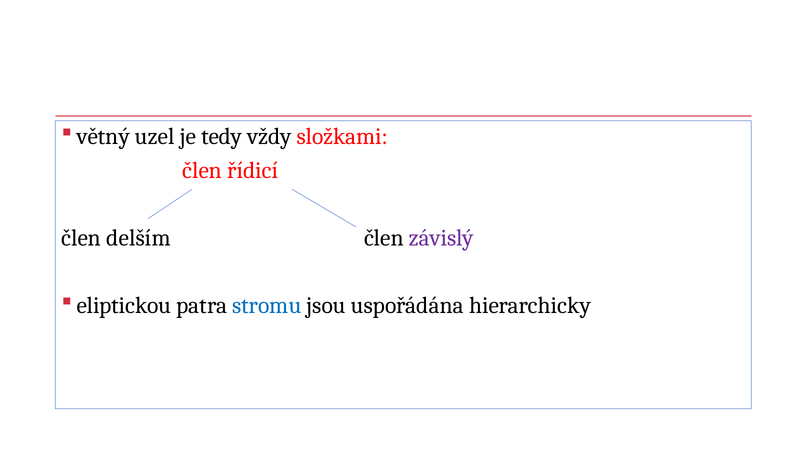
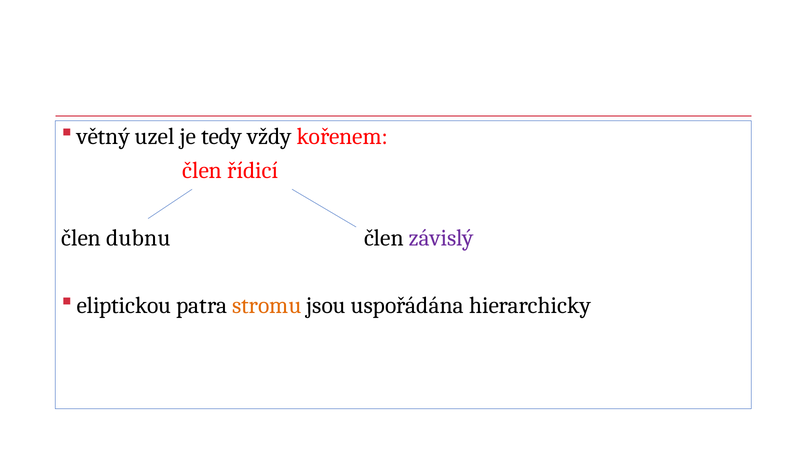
složkami: složkami -> kořenem (342, 136)
delším: delším -> dubnu (138, 238)
stromu colour: blue -> orange (267, 306)
